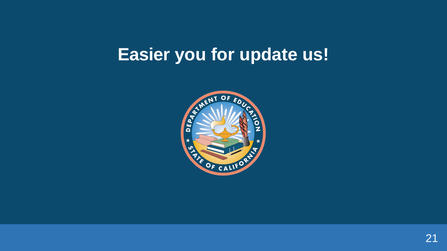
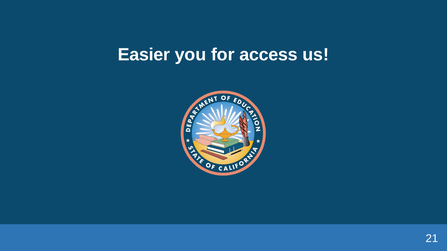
update: update -> access (269, 55)
